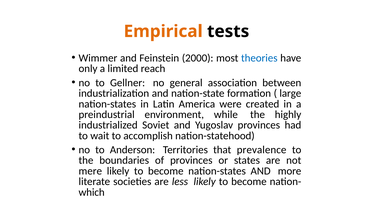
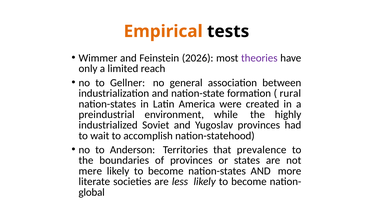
2000: 2000 -> 2026 (198, 58)
theories colour: blue -> purple (259, 58)
large: large -> rural (290, 93)
which: which -> global (92, 192)
